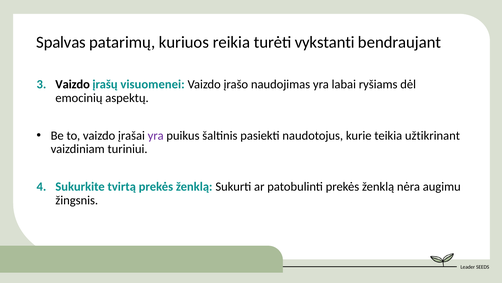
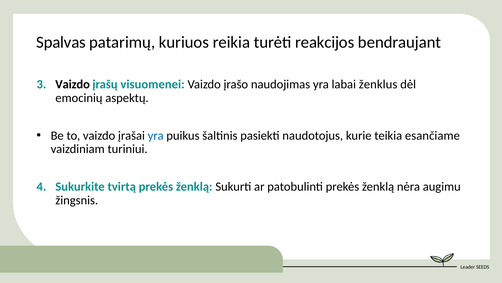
vykstanti: vykstanti -> reakcijos (325, 42)
ryšiams: ryšiams -> ženklus (378, 84)
yra colour: purple -> blue (156, 135)
užtikrinant: užtikrinant -> esančiame (432, 135)
